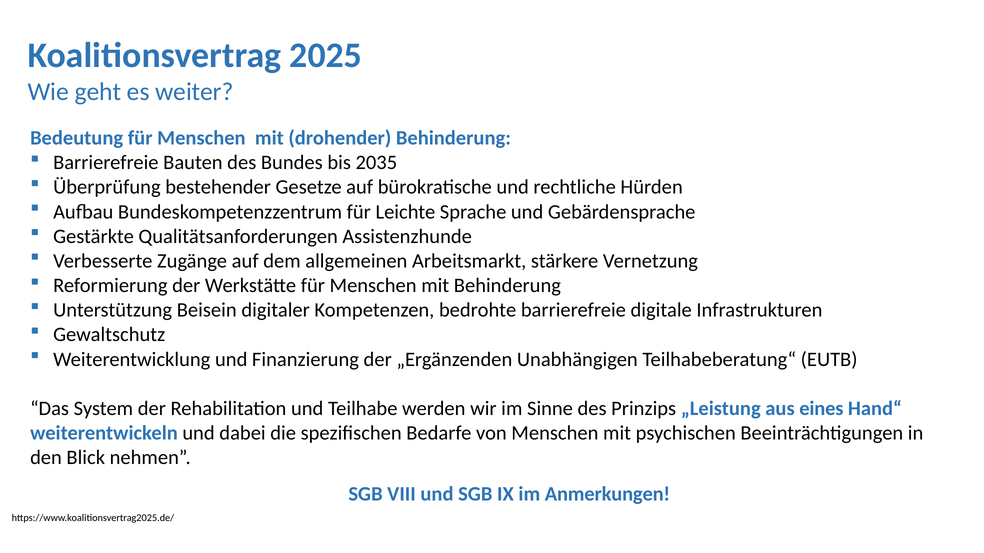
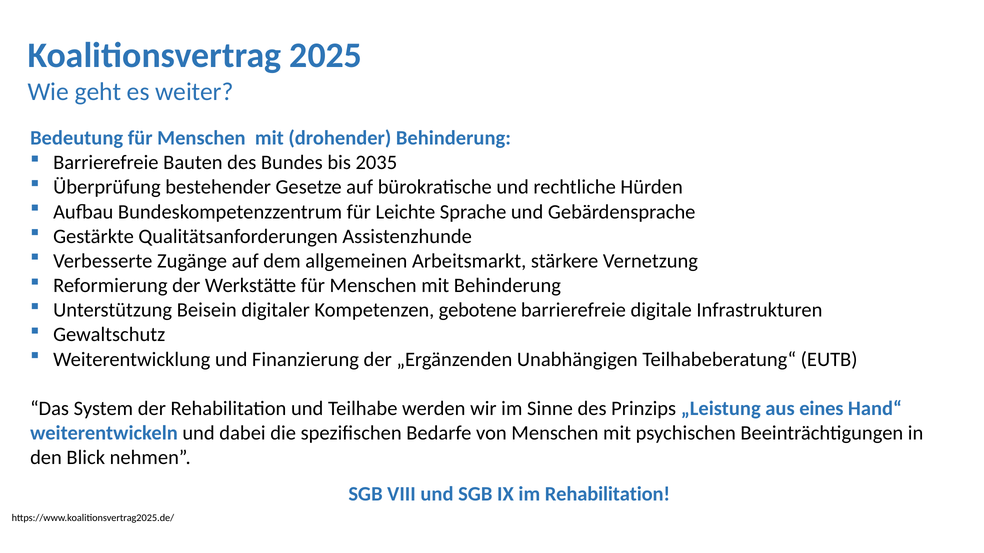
bedrohte: bedrohte -> gebotene (478, 310)
im Anmerkungen: Anmerkungen -> Rehabilitation (607, 494)
